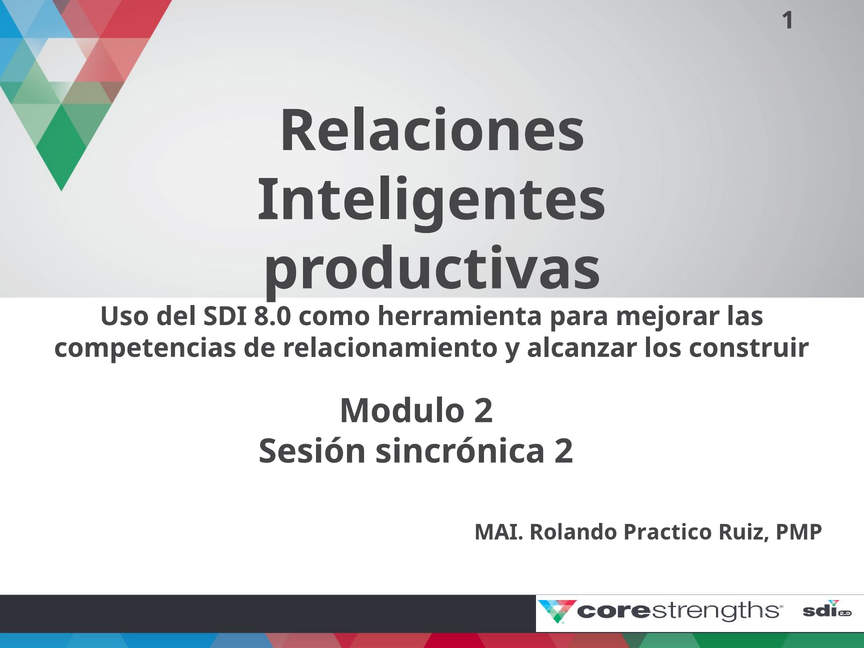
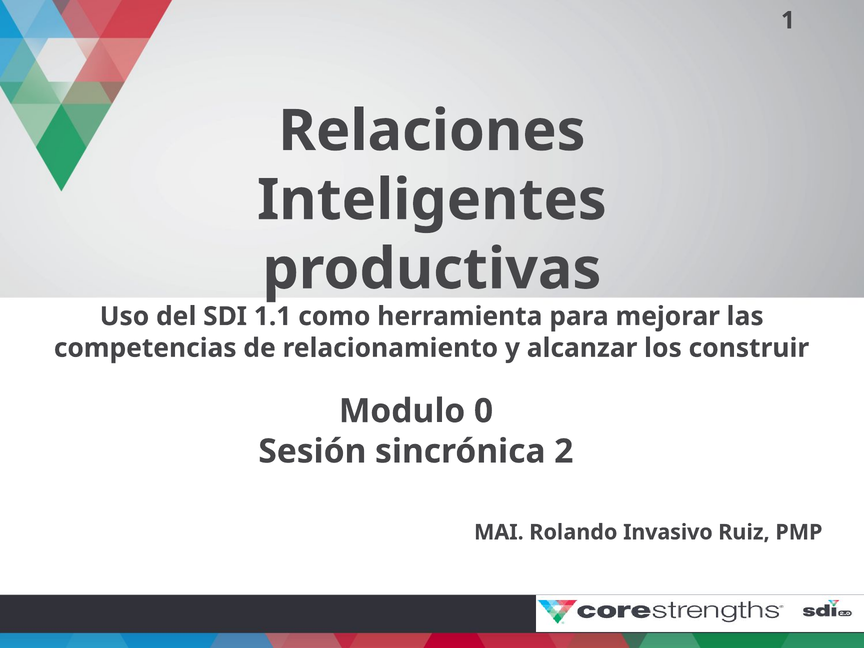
8.0: 8.0 -> 1.1 (273, 316)
Modulo 2: 2 -> 0 (484, 411)
Practico: Practico -> Invasivo (668, 532)
